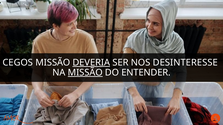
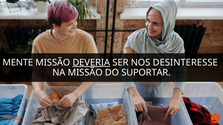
CEGOS: CEGOS -> MENTE (18, 63)
MISSÃO underline: present -> none (85, 73)
ENTENDER: ENTENDER -> SUPORTAR (146, 73)
